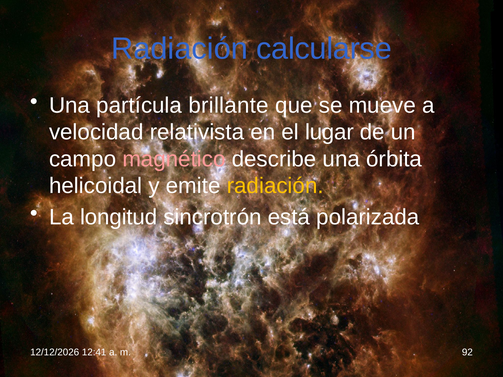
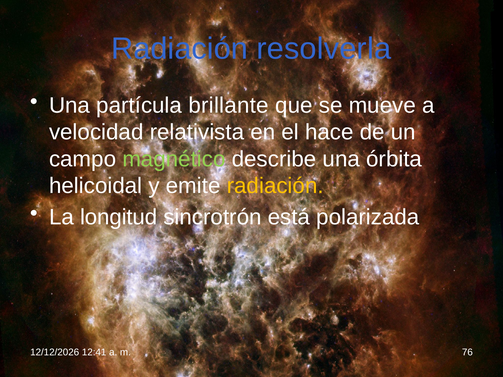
calcularse: calcularse -> resolverla (324, 49)
lugar: lugar -> hace (329, 132)
magnético colour: pink -> light green (174, 159)
92: 92 -> 76 (467, 353)
